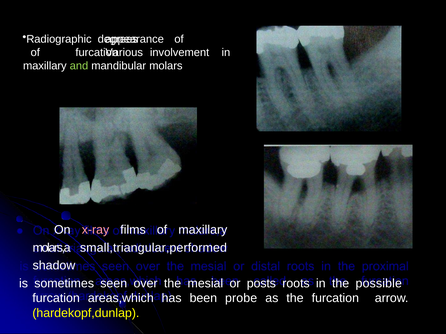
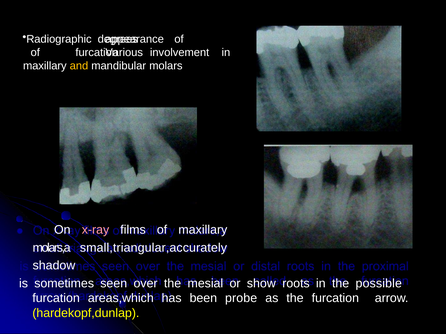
and colour: light green -> yellow (79, 66)
small,triangular,performed: small,triangular,performed -> small,triangular,accurately (153, 248)
posts: posts -> show (261, 284)
